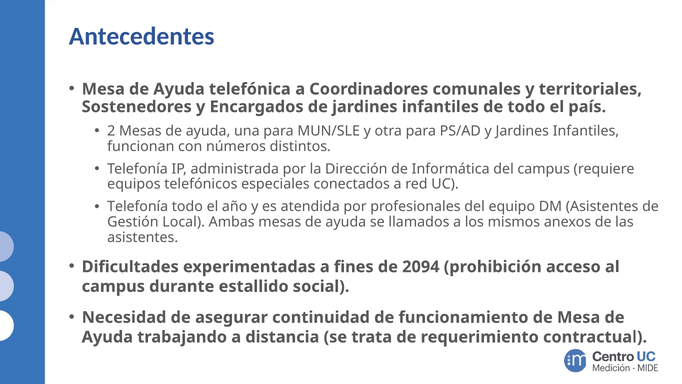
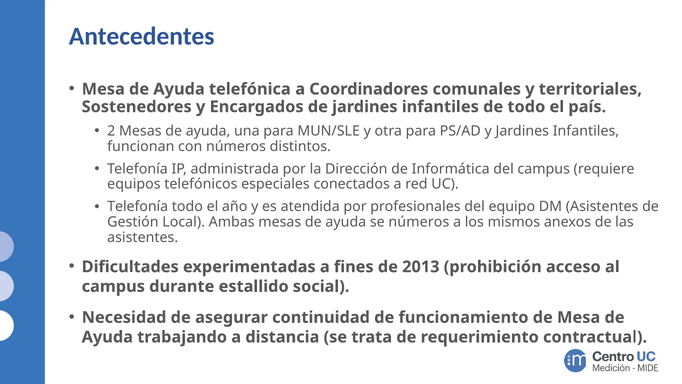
se llamados: llamados -> números (419, 222)
2094: 2094 -> 2013 (421, 267)
